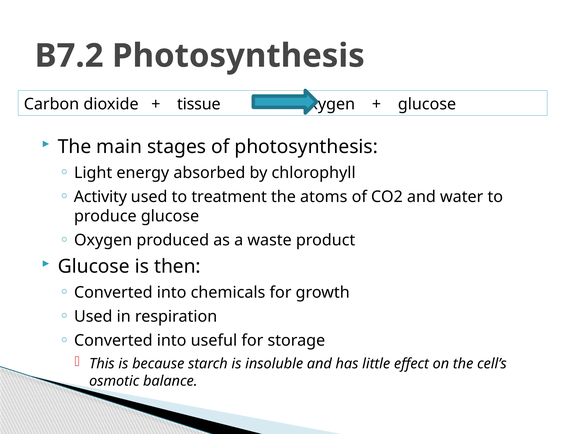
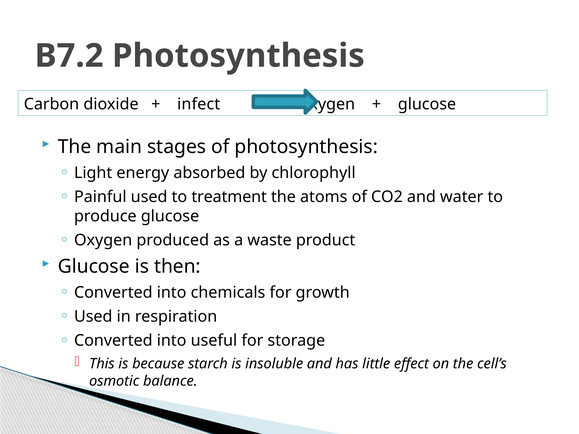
tissue: tissue -> infect (199, 104)
Activity: Activity -> Painful (100, 197)
